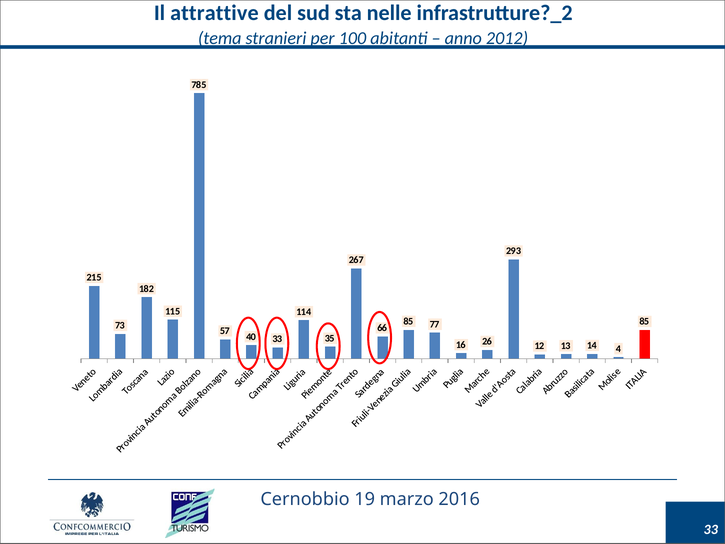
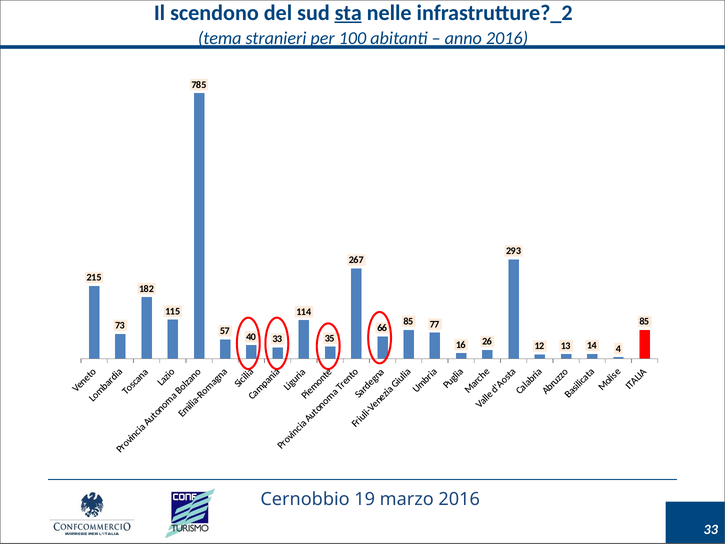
attrattive: attrattive -> scendono (214, 13)
sta underline: none -> present (348, 13)
anno 2012: 2012 -> 2016 (507, 38)
